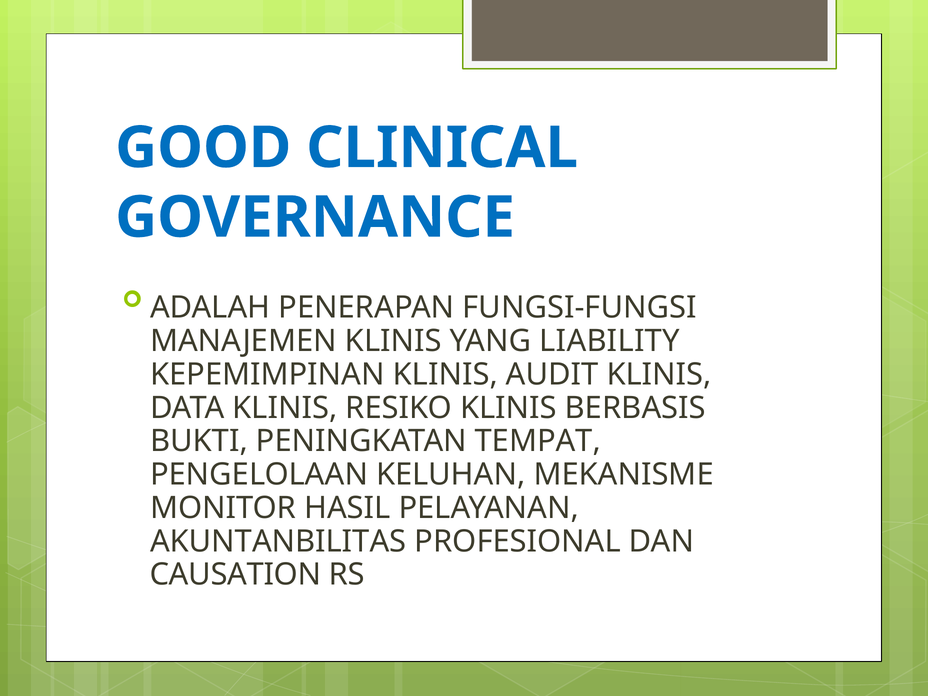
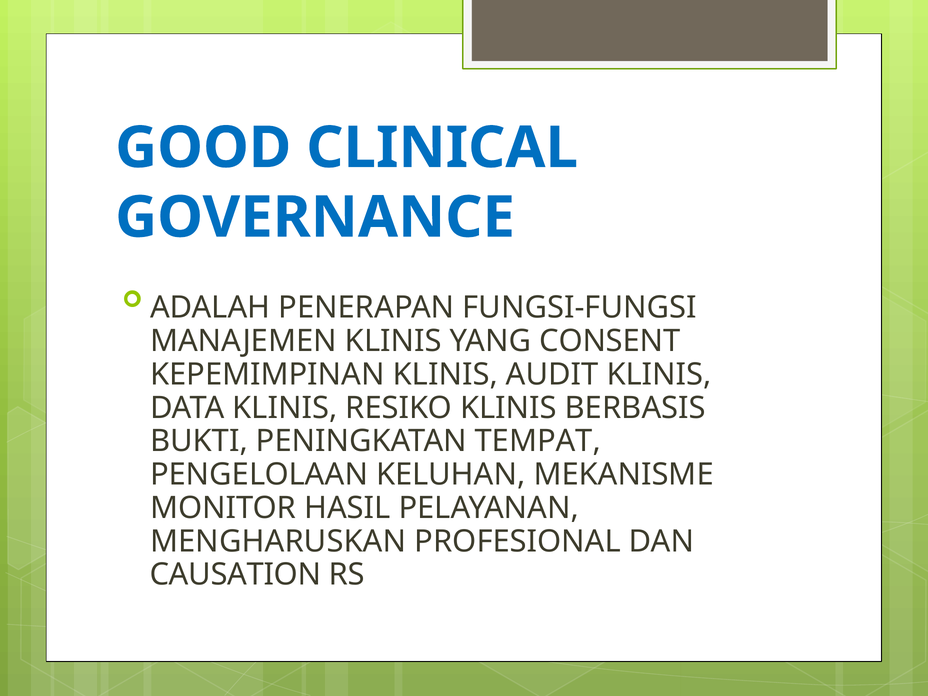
LIABILITY: LIABILITY -> CONSENT (610, 341)
AKUNTANBILITAS: AKUNTANBILITAS -> MENGHARUSKAN (278, 541)
